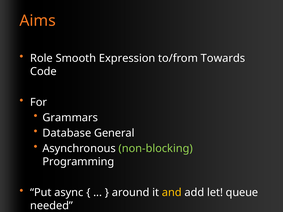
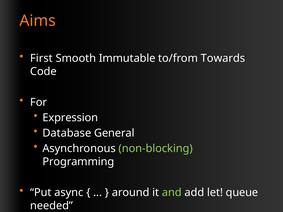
Role: Role -> First (41, 58)
Expression: Expression -> Immutable (127, 58)
Grammars: Grammars -> Expression (70, 118)
and colour: yellow -> light green (172, 193)
